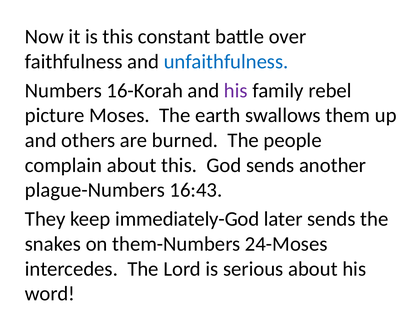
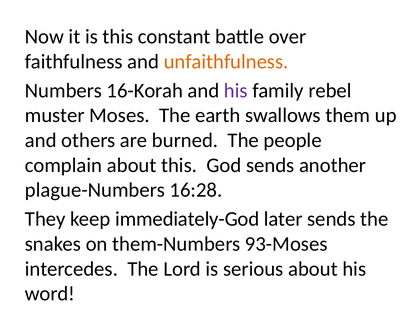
unfaithfulness colour: blue -> orange (226, 62)
picture: picture -> muster (55, 116)
16:43: 16:43 -> 16:28 (196, 190)
24-Moses: 24-Moses -> 93-Moses (286, 244)
